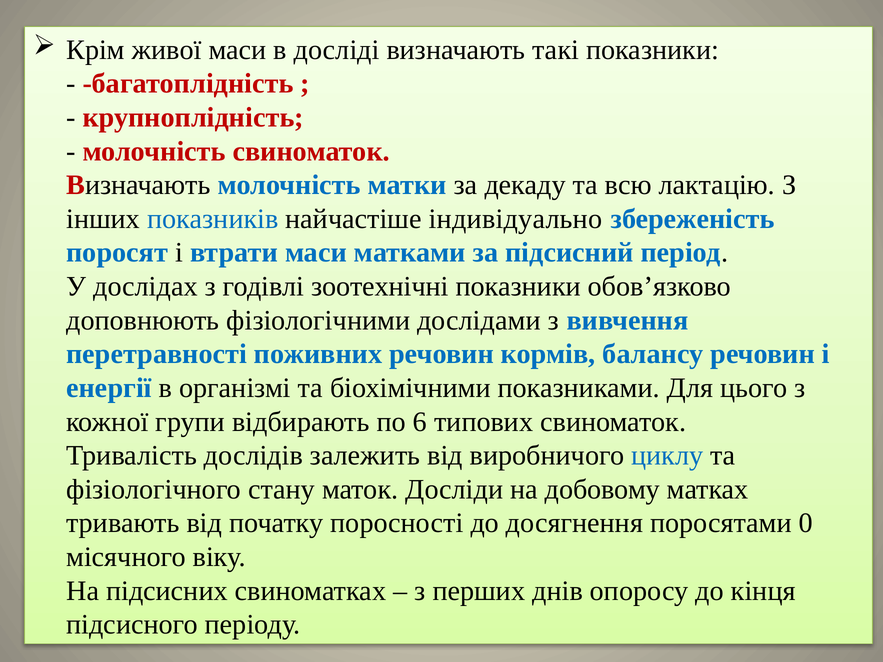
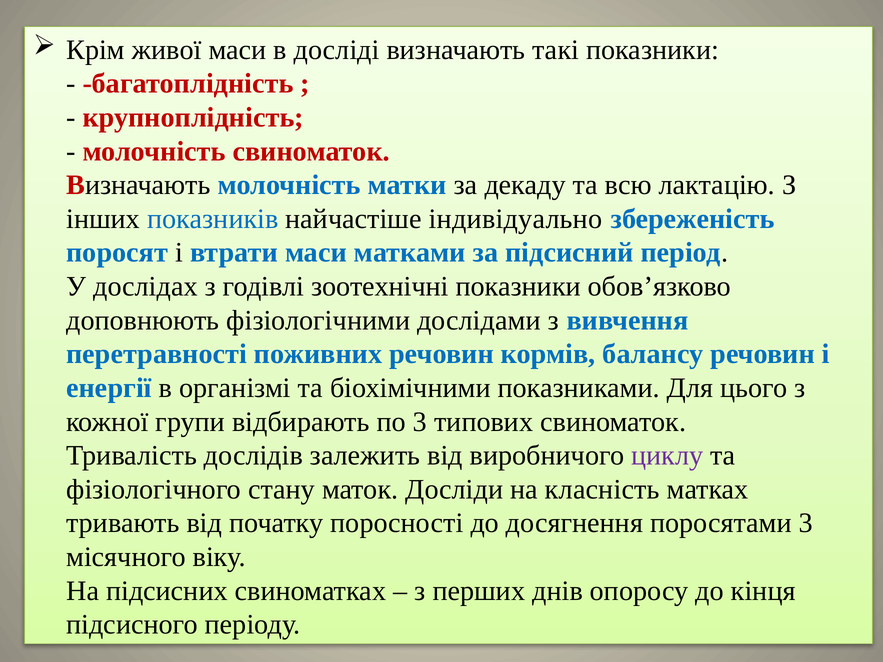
по 6: 6 -> 3 (420, 422)
циклу colour: blue -> purple (667, 456)
добовому: добовому -> класність (602, 490)
поросятами 0: 0 -> 3 (806, 523)
